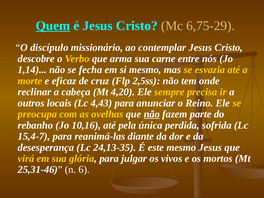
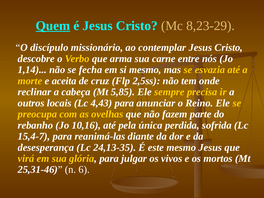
6,75-29: 6,75-29 -> 8,23-29 (211, 26)
eficaz: eficaz -> aceita (64, 81)
4,20: 4,20 -> 5,85 (123, 92)
não underline: present -> none (152, 114)
